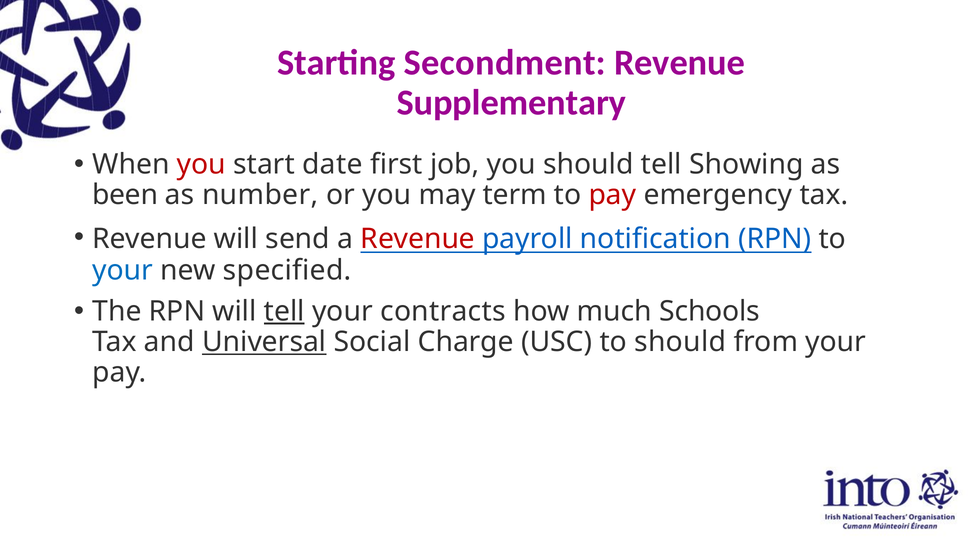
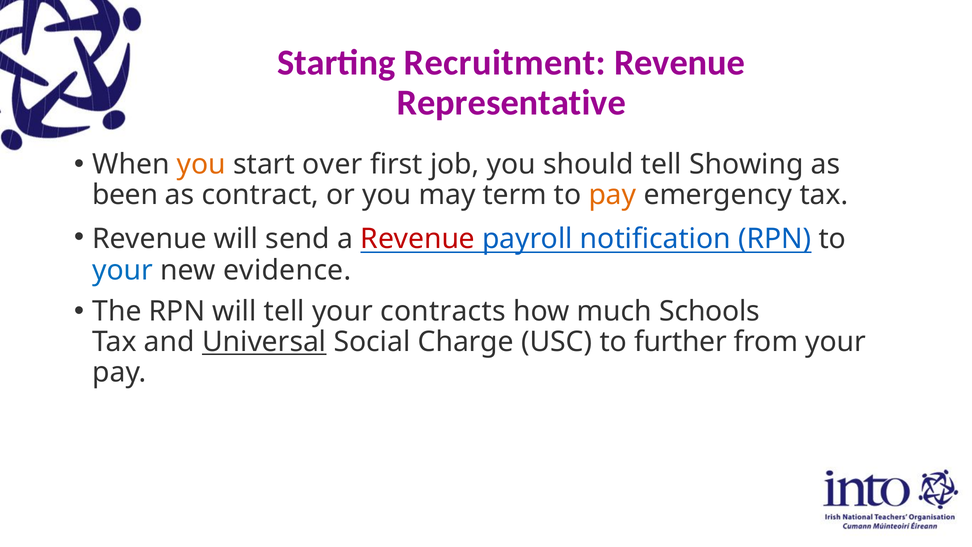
Secondment: Secondment -> Recruitment (505, 63)
Supplementary: Supplementary -> Representative (511, 103)
you colour: red -> orange (201, 164)
date: date -> over (332, 164)
number: number -> contract (260, 195)
pay colour: red -> orange (612, 195)
specified: specified -> evidence (287, 270)
tell underline: present -> none (284, 311)
to should: should -> further (680, 342)
